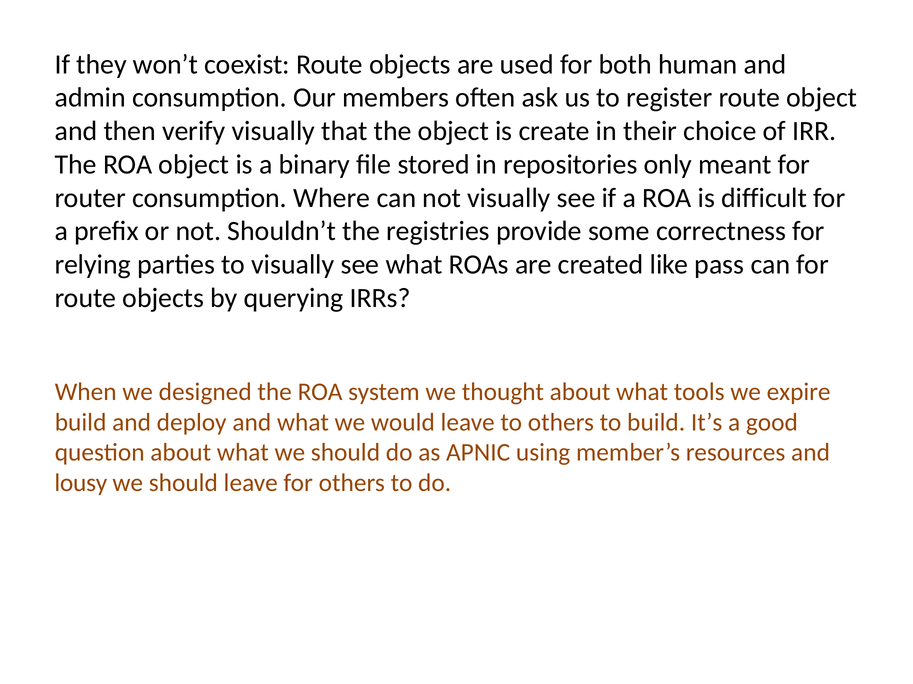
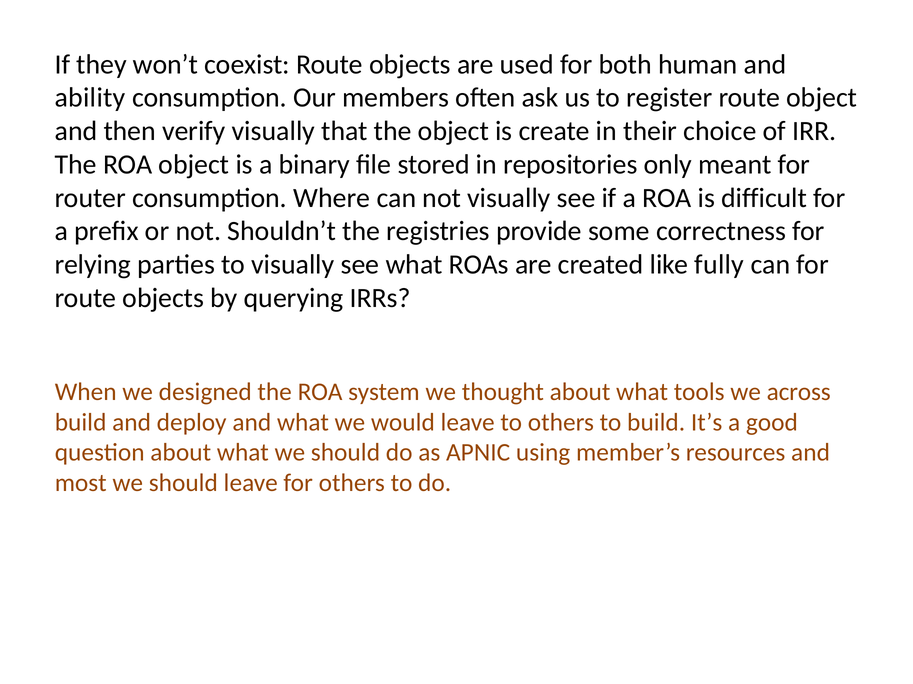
admin: admin -> ability (90, 98)
pass: pass -> fully (719, 265)
expire: expire -> across (799, 392)
lousy: lousy -> most (81, 484)
